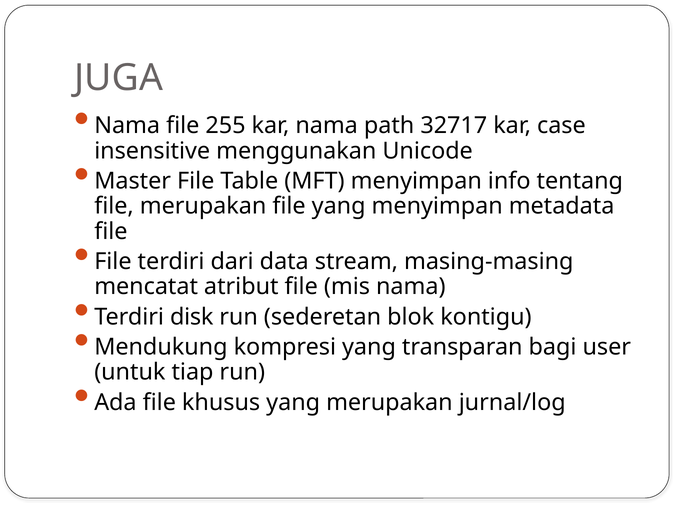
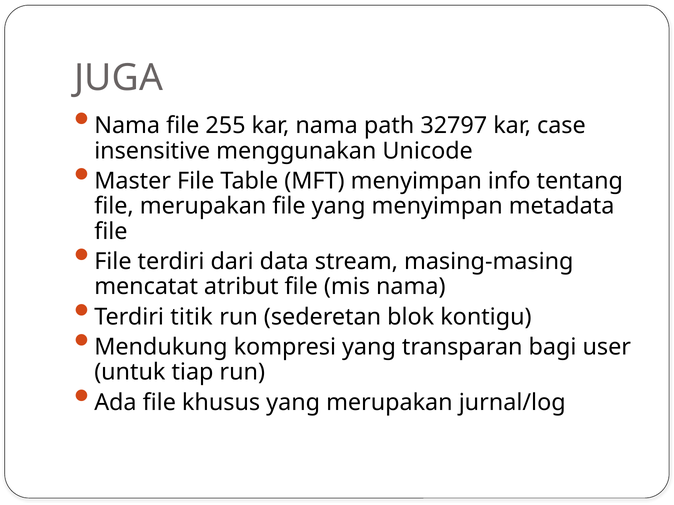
32717: 32717 -> 32797 (454, 126)
disk: disk -> titik (192, 317)
